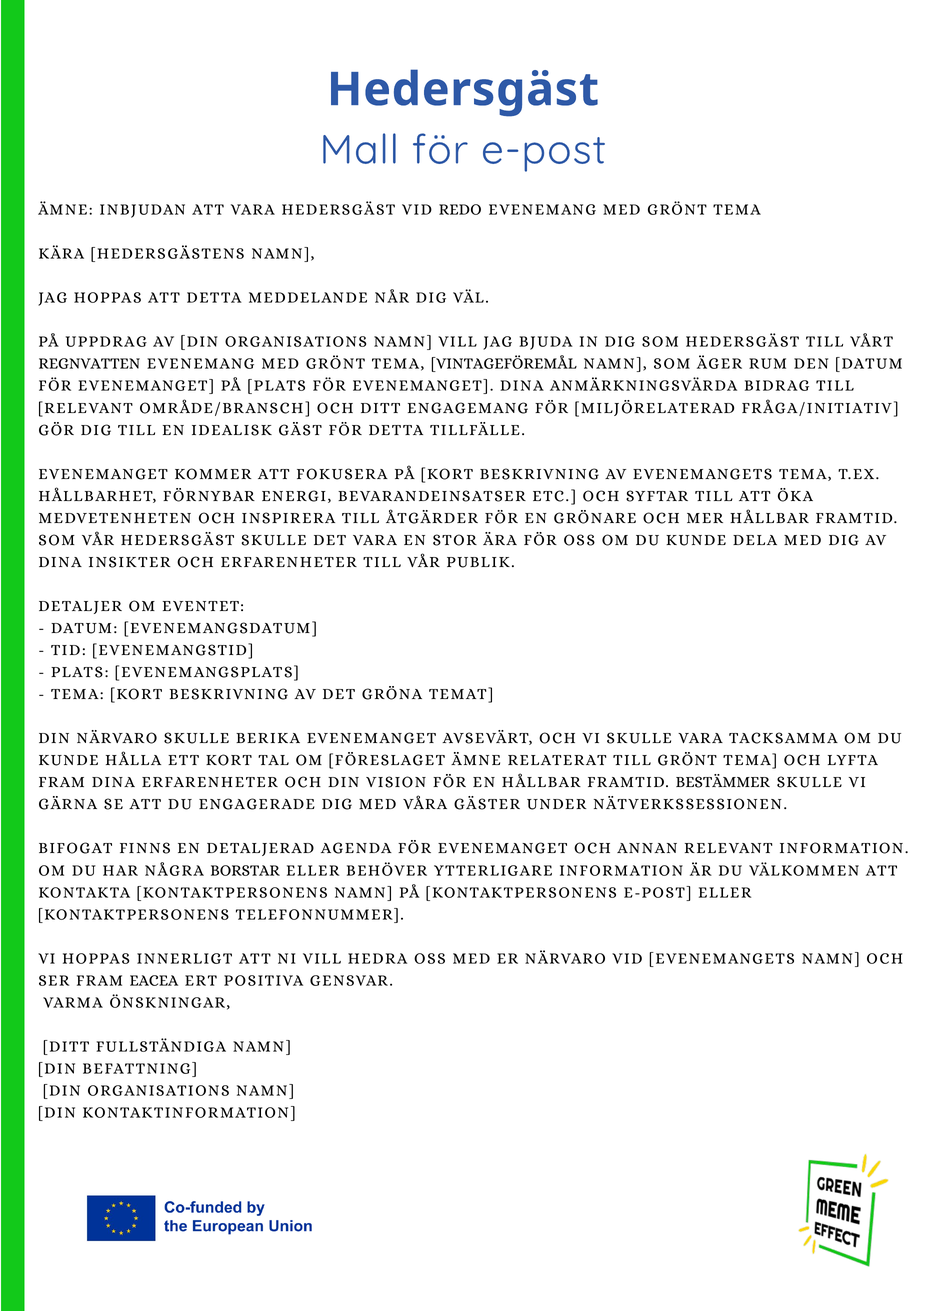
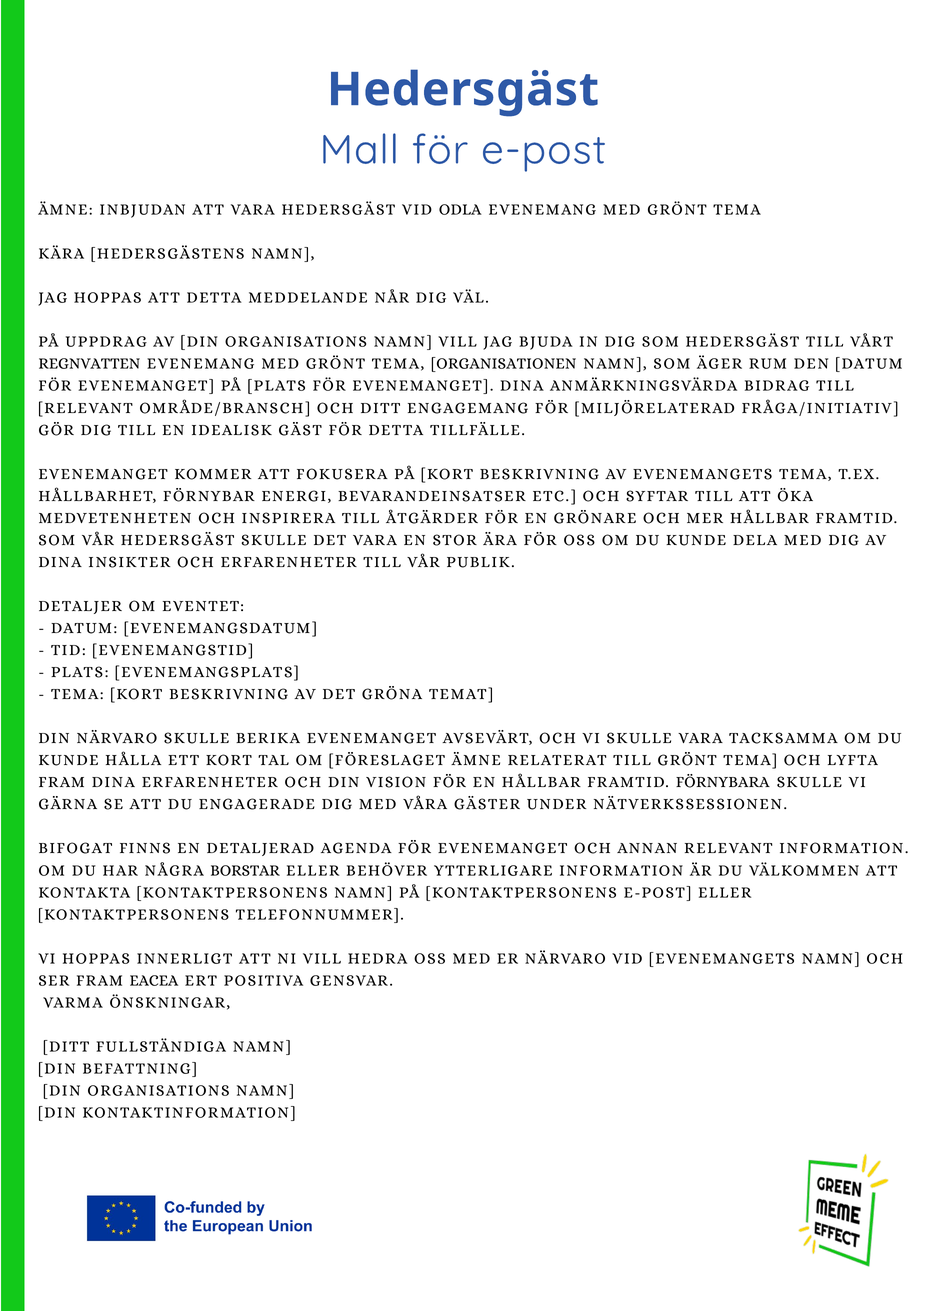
REDO: REDO -> ODLA (460, 210)
VINTAGEFÖREMÅL: VINTAGEFÖREMÅL -> ORGANISATIONEN (504, 364)
BESTÄMMER: BESTÄMMER -> FÖRNYBARA (723, 782)
